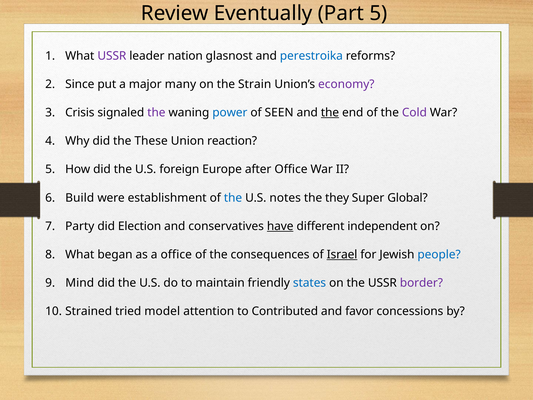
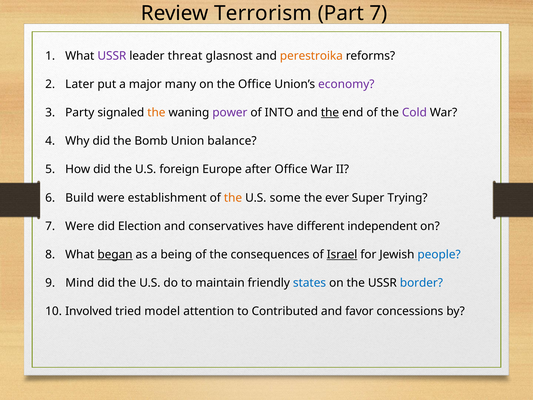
Eventually: Eventually -> Terrorism (263, 13)
Part 5: 5 -> 7 (379, 13)
nation: nation -> threat (185, 56)
perestroika colour: blue -> orange (311, 56)
Since: Since -> Later (80, 84)
the Strain: Strain -> Office (255, 84)
Crisis: Crisis -> Party (80, 113)
the colour: purple -> orange (156, 113)
power colour: blue -> purple (230, 113)
SEEN: SEEN -> INTO (279, 113)
These: These -> Bomb (151, 141)
reaction: reaction -> balance (232, 141)
the colour: blue -> orange (233, 198)
notes: notes -> some (285, 198)
they: they -> ever (337, 198)
Global: Global -> Trying (407, 198)
Party: Party -> Were (80, 226)
have underline: present -> none (280, 226)
began underline: none -> present (115, 254)
a office: office -> being (176, 254)
border colour: purple -> blue (421, 283)
Strained: Strained -> Involved (89, 311)
